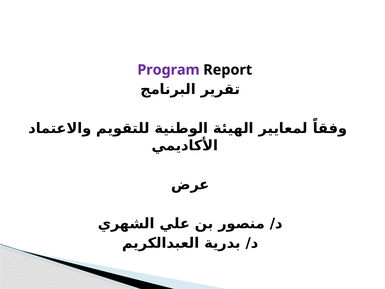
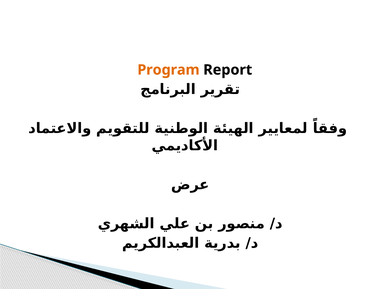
Program colour: purple -> orange (168, 70)
